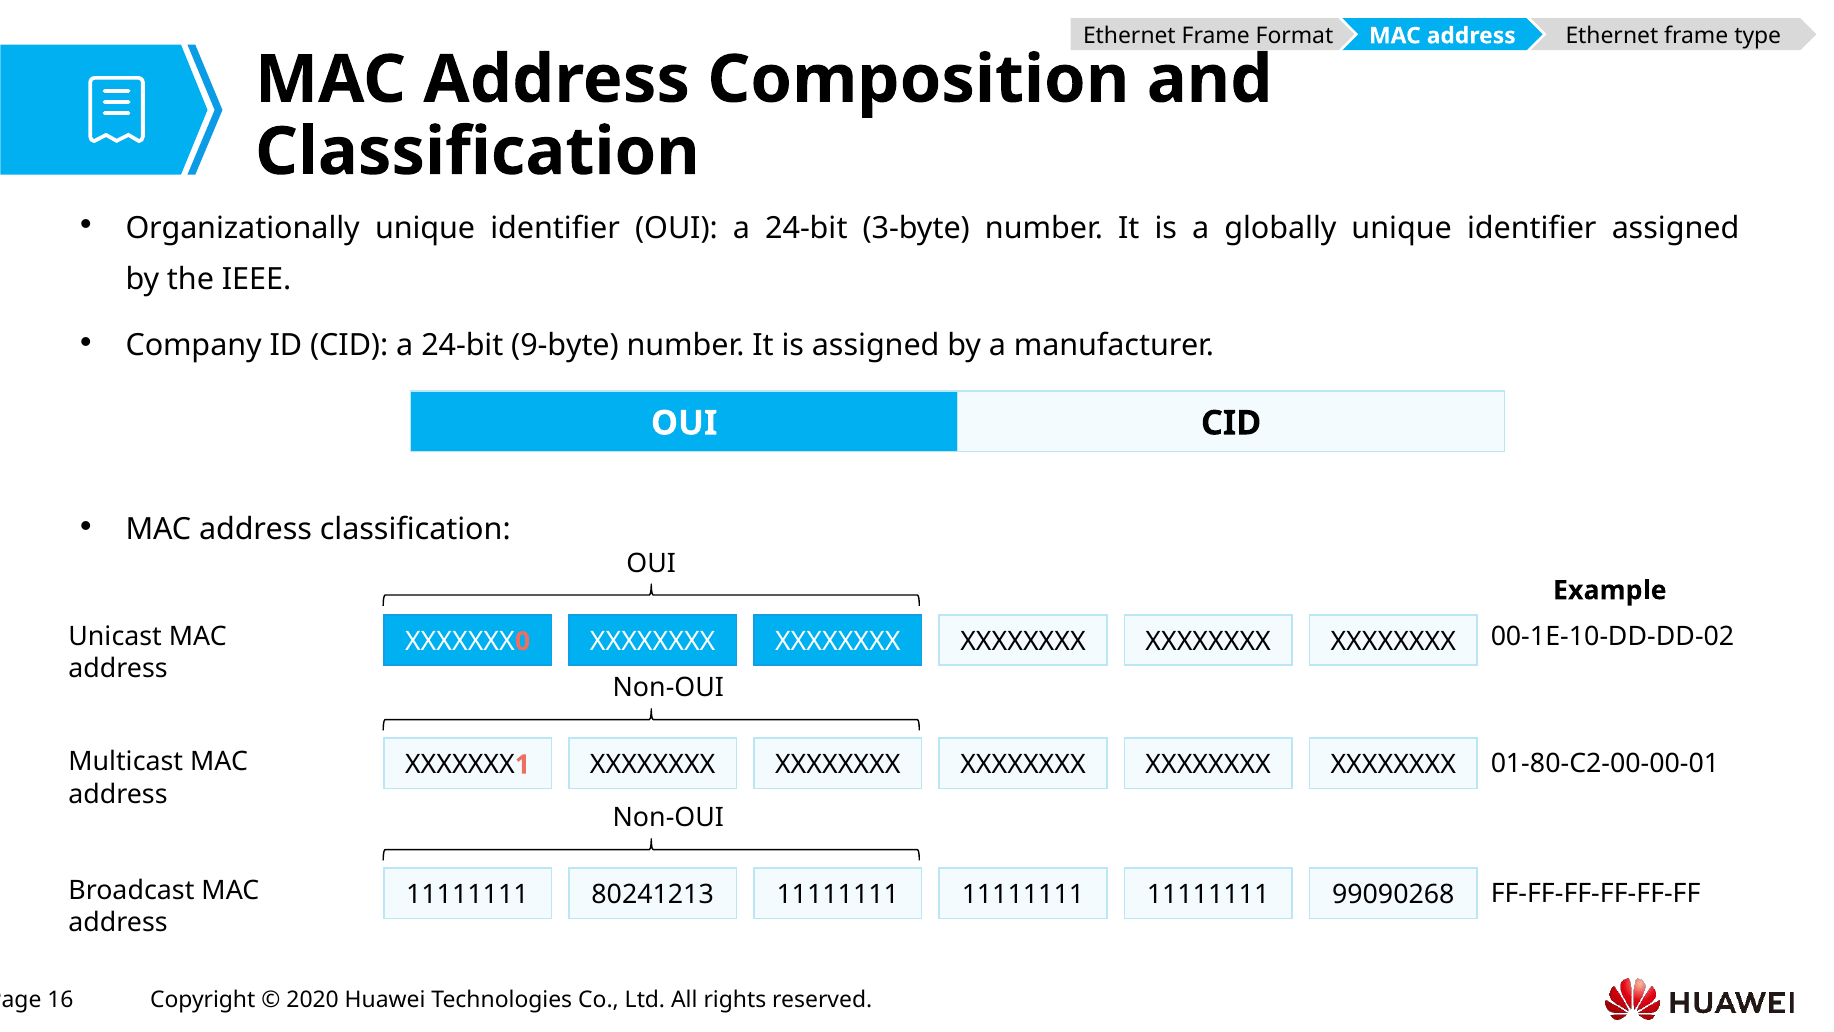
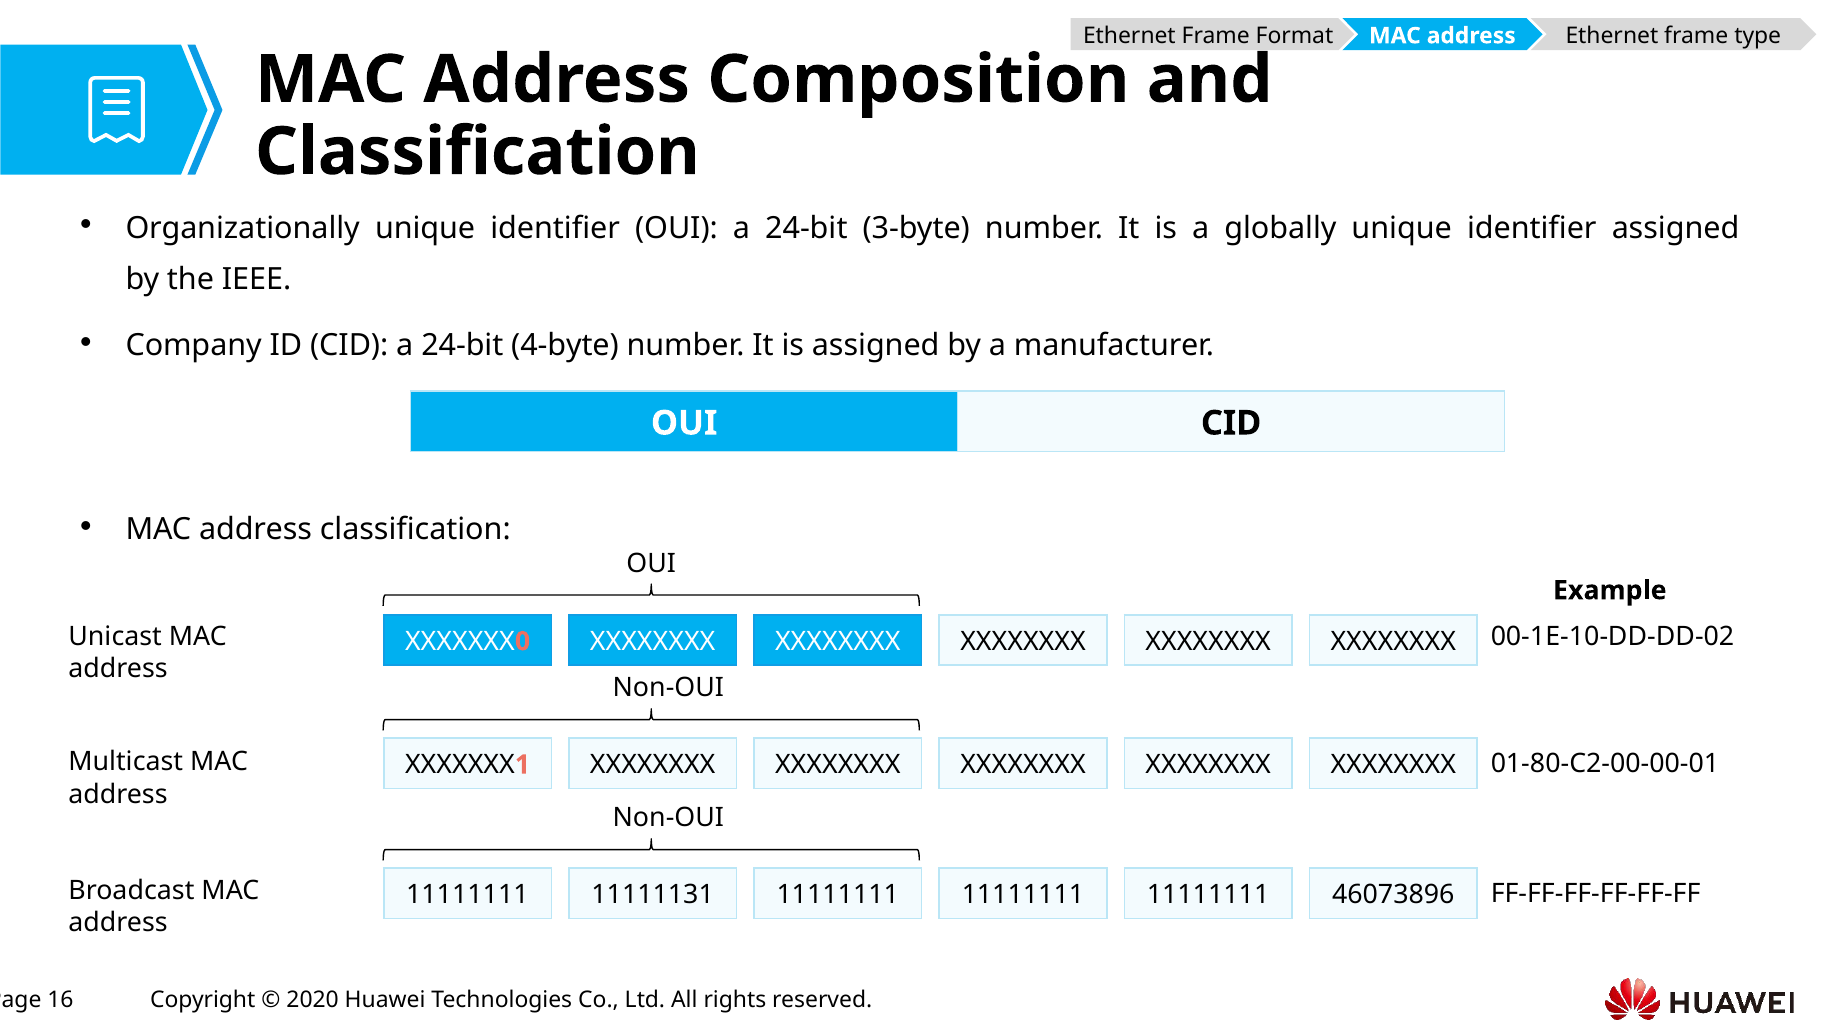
9-byte: 9-byte -> 4-byte (565, 346)
80241213: 80241213 -> 11111131 (653, 894)
99090268: 99090268 -> 46073896 (1393, 894)
